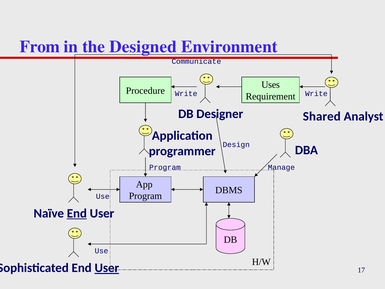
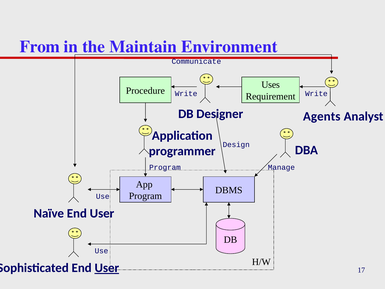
Designed: Designed -> Maintain (143, 47)
Shared: Shared -> Agents (322, 116)
End underline: present -> none (77, 213)
